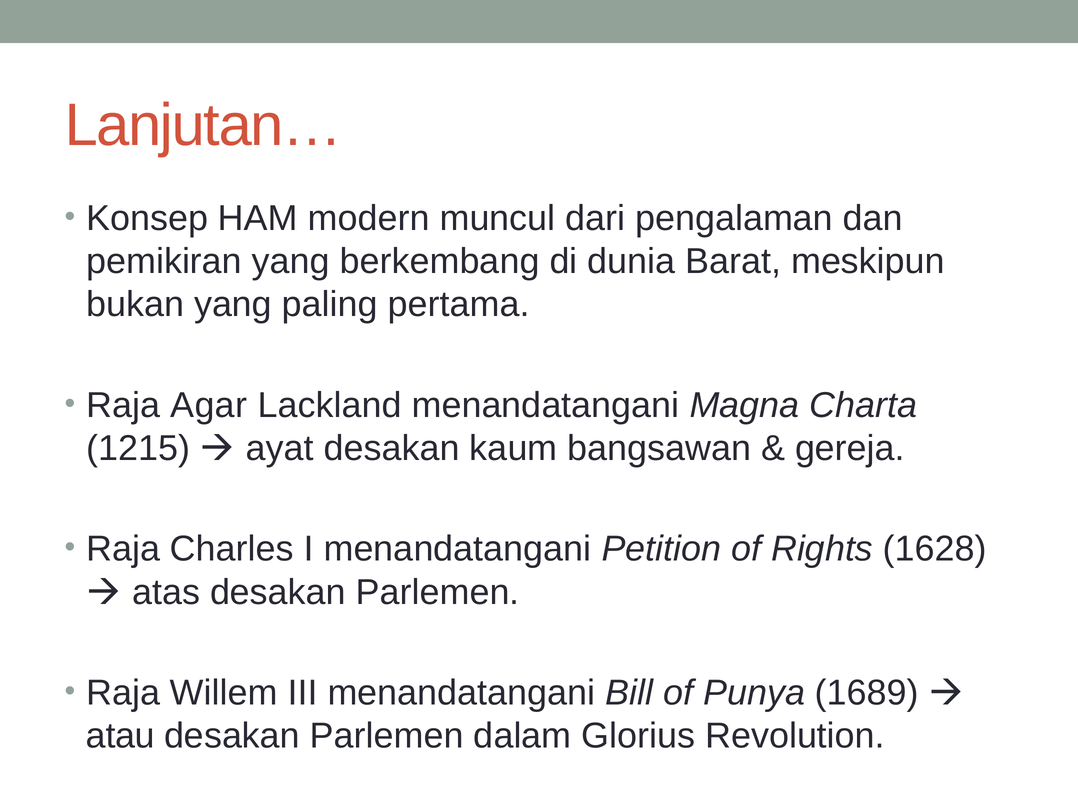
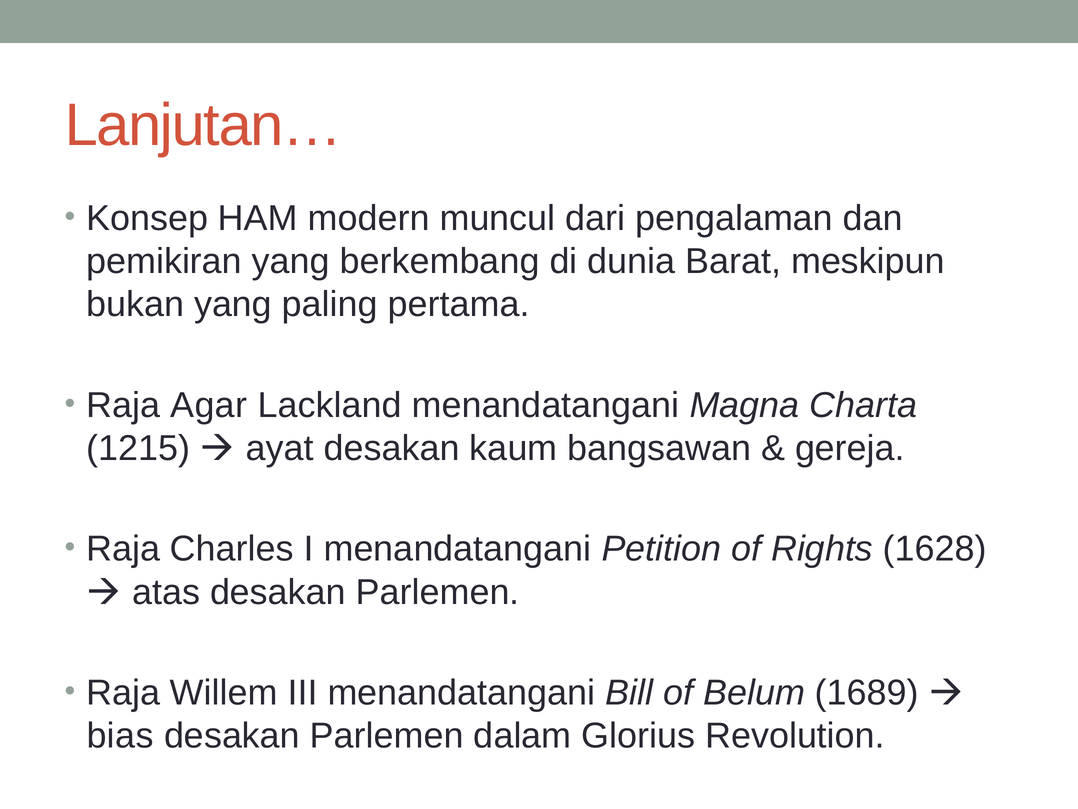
Punya: Punya -> Belum (754, 692)
atau: atau -> bias (120, 735)
